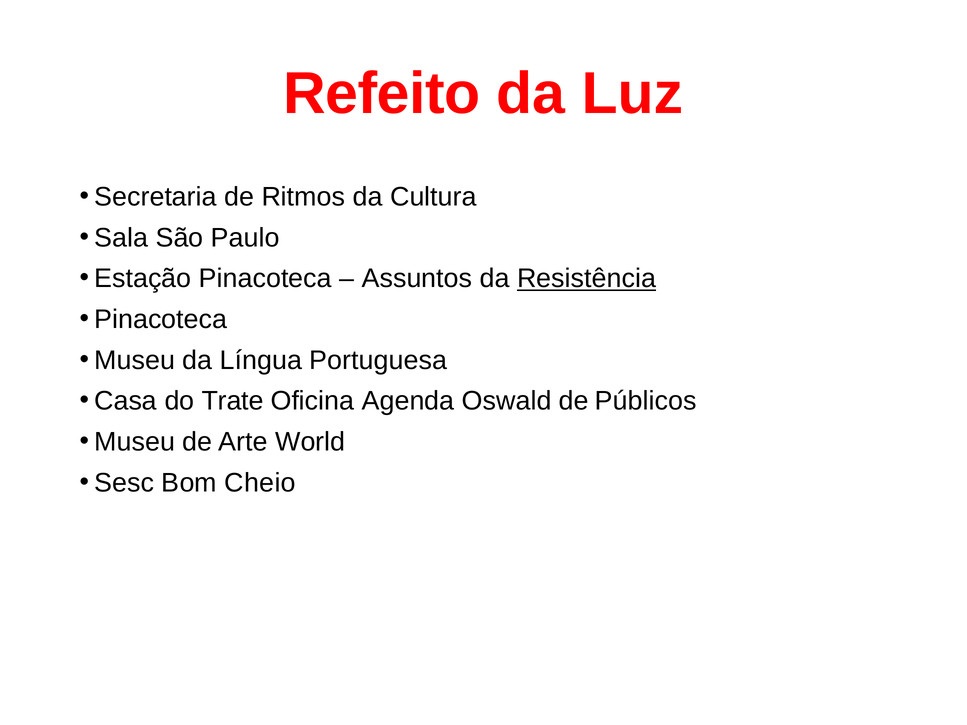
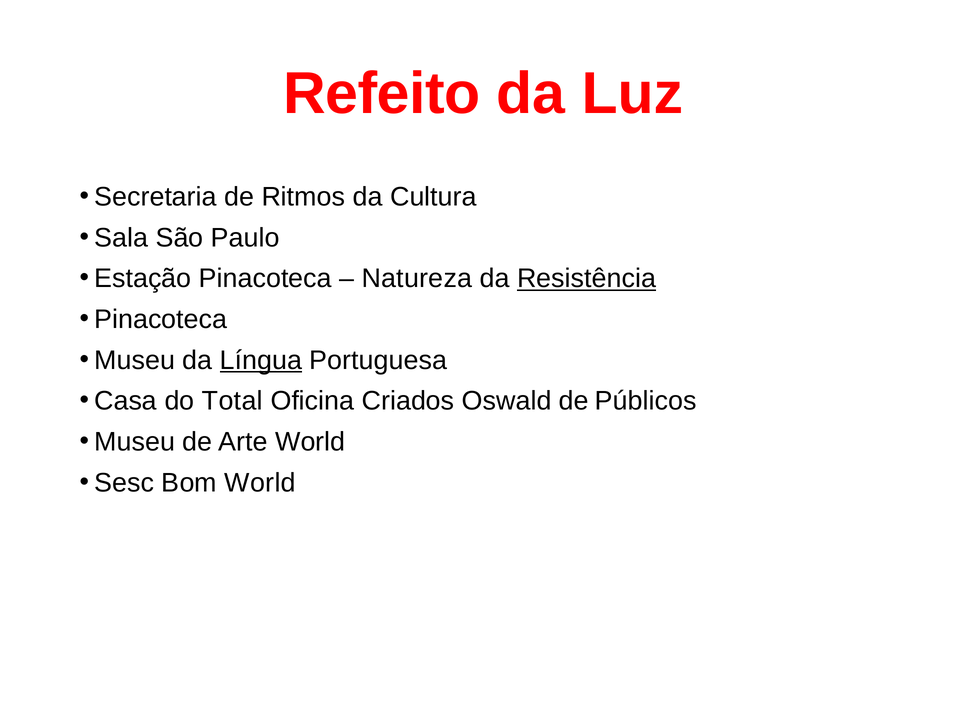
Assuntos: Assuntos -> Natureza (417, 279)
Língua underline: none -> present (261, 360)
Trate: Trate -> Total (232, 401)
Agenda: Agenda -> Criados (408, 401)
Bom Cheio: Cheio -> World (260, 483)
